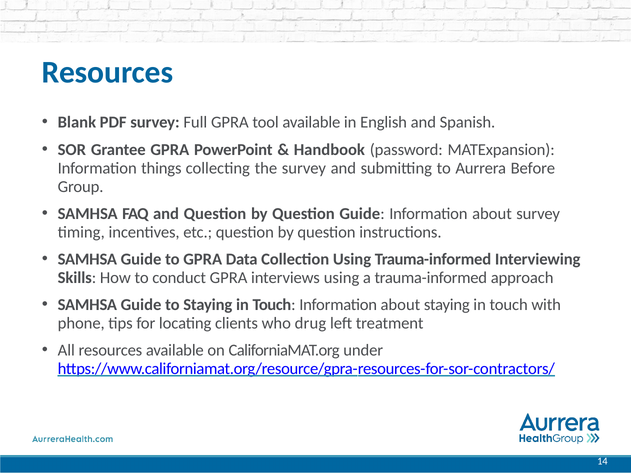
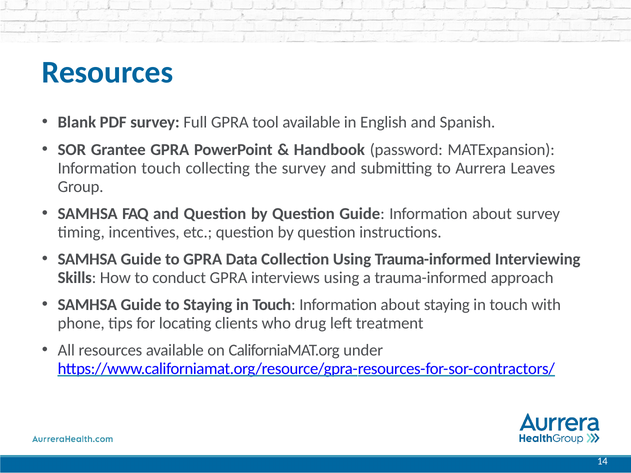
Information things: things -> touch (161, 168)
Before: Before -> Leaves (533, 168)
